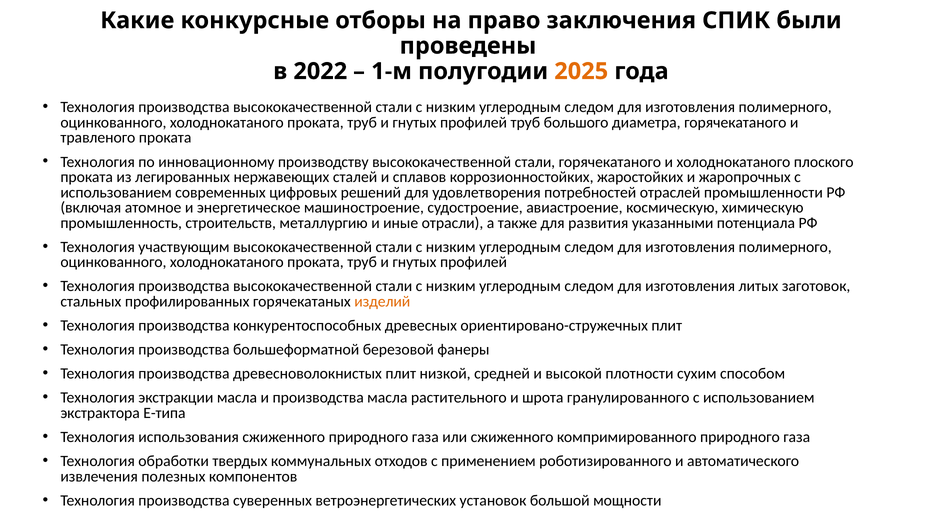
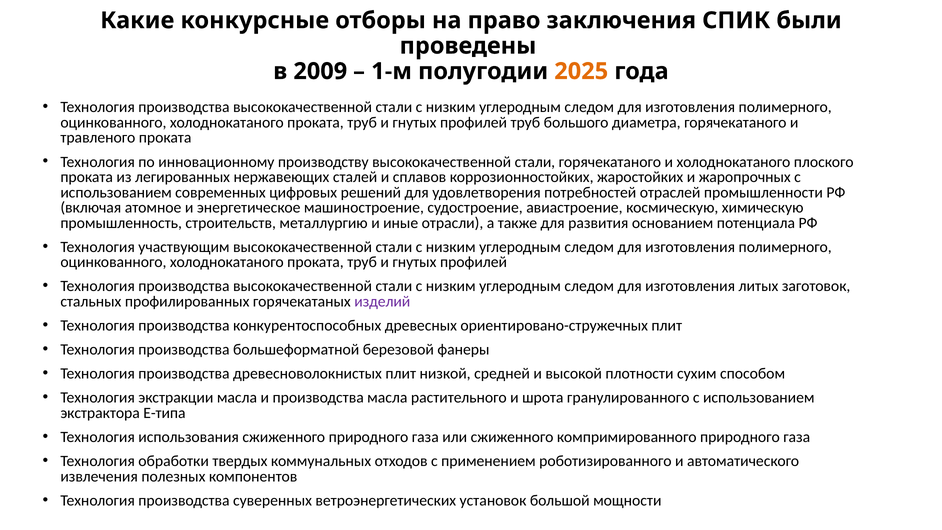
2022: 2022 -> 2009 (320, 71)
указанными: указанными -> основанием (673, 223)
изделий colour: orange -> purple (382, 301)
